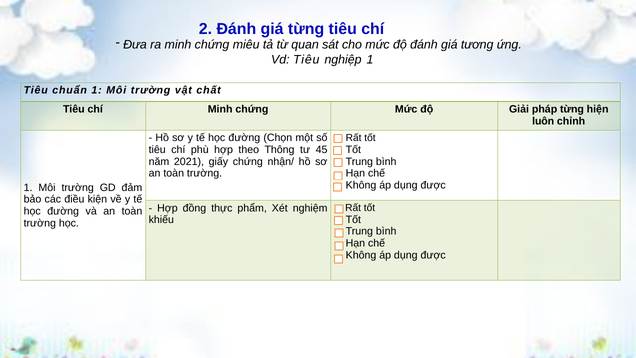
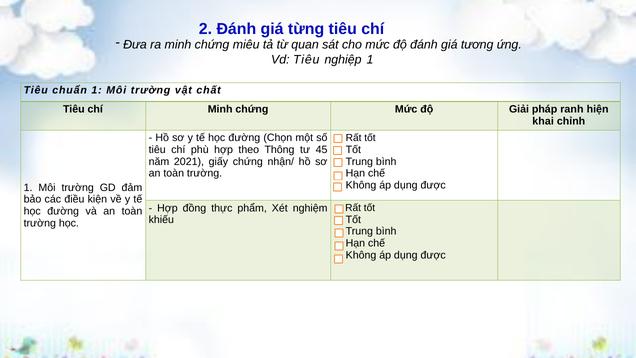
pháp từng: từng -> ranh (572, 109)
luôn: luôn -> khai (543, 121)
